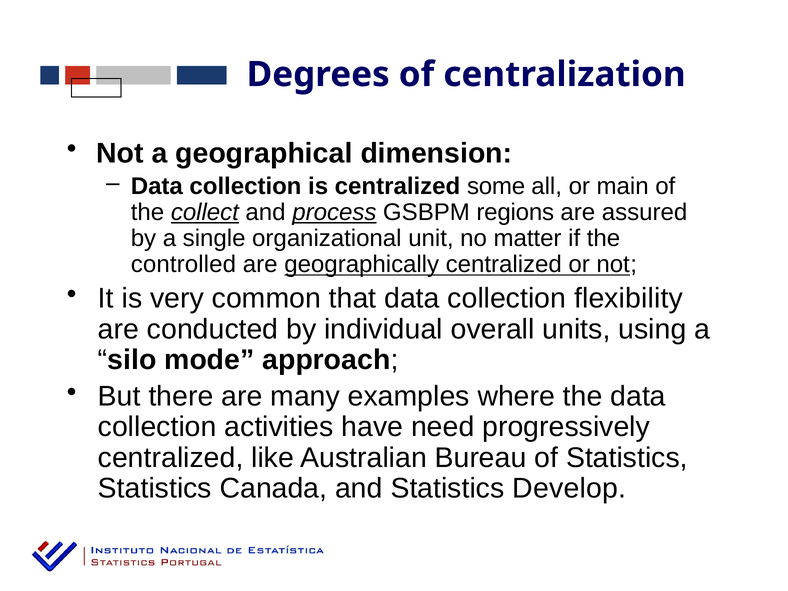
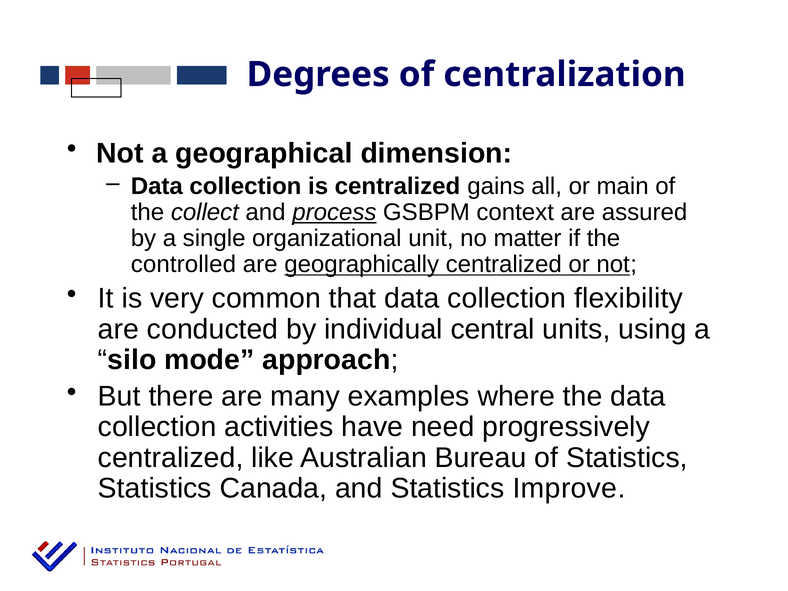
some: some -> gains (496, 186)
collect underline: present -> none (205, 212)
regions: regions -> context (515, 212)
overall: overall -> central (493, 329)
Develop: Develop -> Improve (569, 488)
